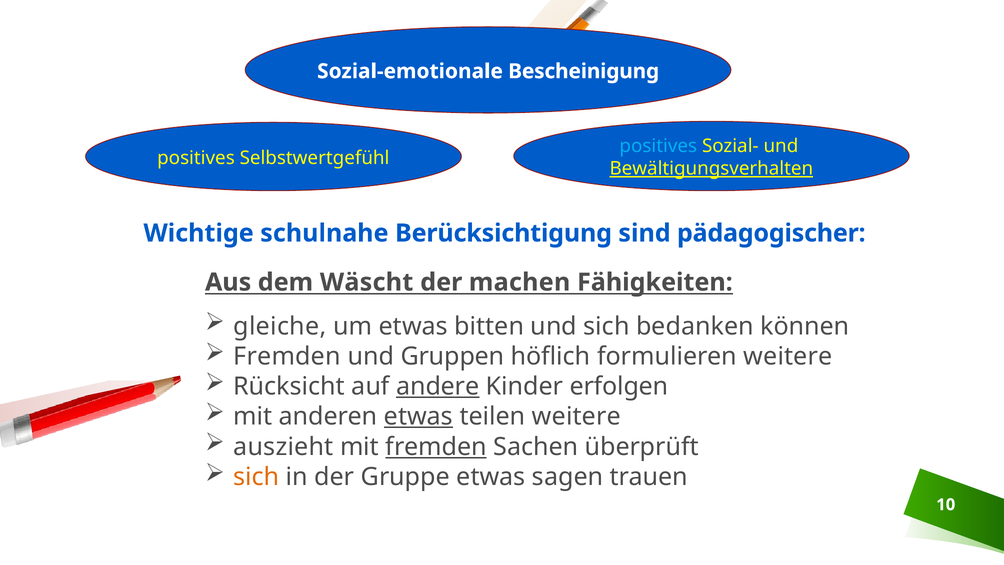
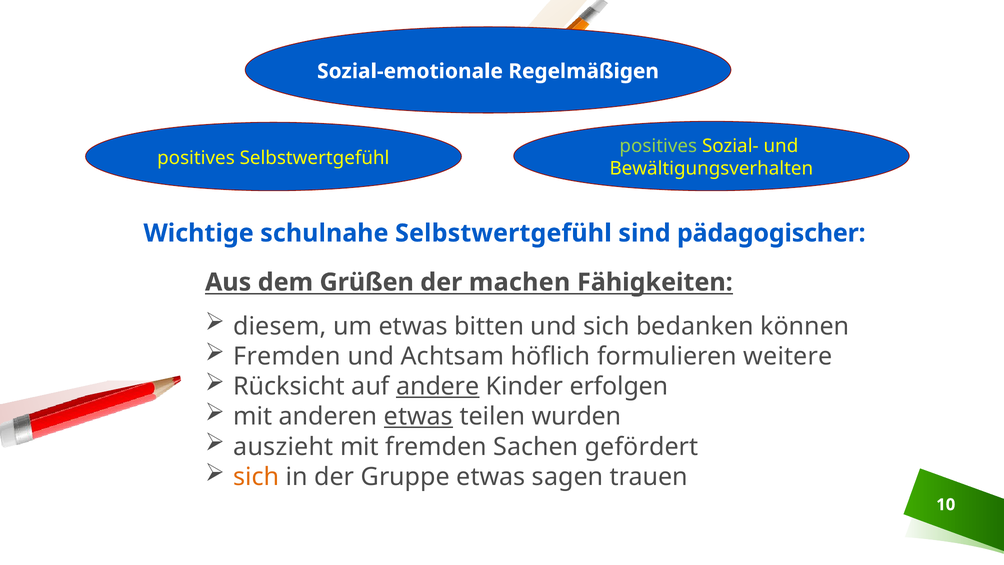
Bescheinigung: Bescheinigung -> Regelmäßigen (584, 71)
positives colour: light blue -> light green (658, 146)
Bewältigungsverhalten underline: present -> none (711, 169)
schulnahe Berücksichtigung: Berücksichtigung -> Selbstwertgefühl (503, 233)
Wäscht: Wäscht -> Grüßen (367, 282)
gleiche: gleiche -> diesem (280, 326)
Gruppen: Gruppen -> Achtsam (452, 356)
teilen weitere: weitere -> wurden (577, 416)
fremden underline: present -> none (436, 447)
überprüft: überprüft -> gefördert (642, 447)
